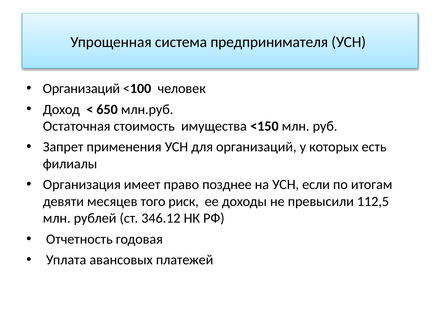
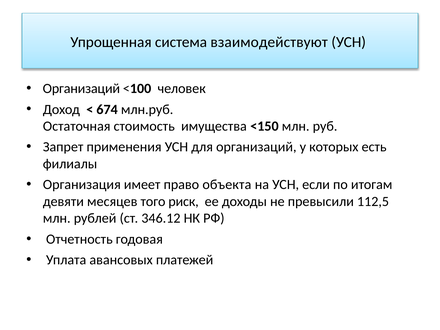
предпринимателя: предпринимателя -> взаимодействуют (269, 42)
650: 650 -> 674 (107, 109)
позднее: позднее -> объекта (227, 185)
